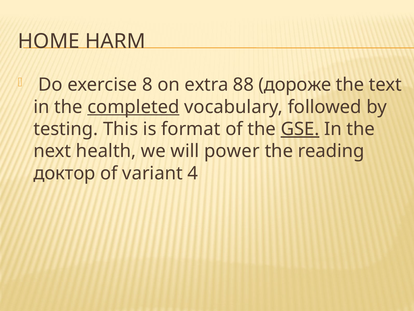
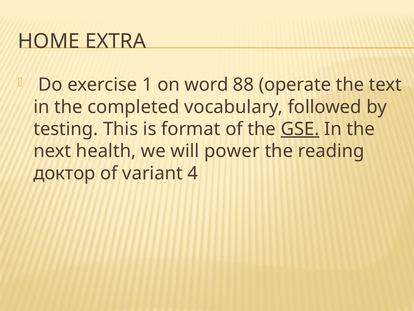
HARM: HARM -> EXTRA (115, 41)
8: 8 -> 1 (147, 85)
extra: extra -> word (206, 85)
дороже: дороже -> operate (295, 85)
completed underline: present -> none (133, 107)
